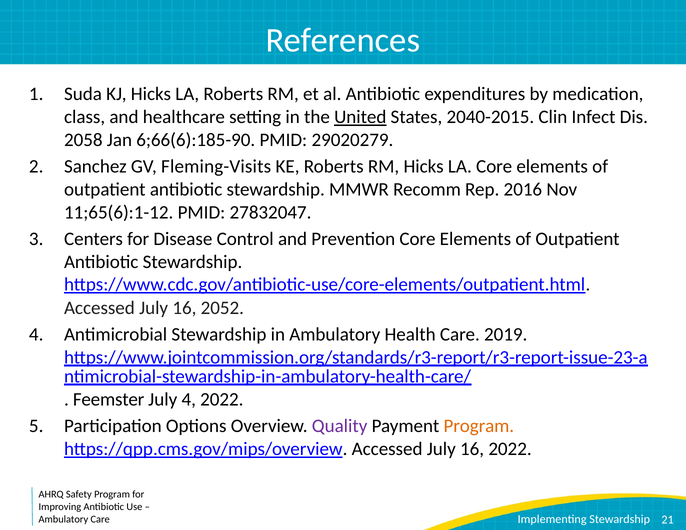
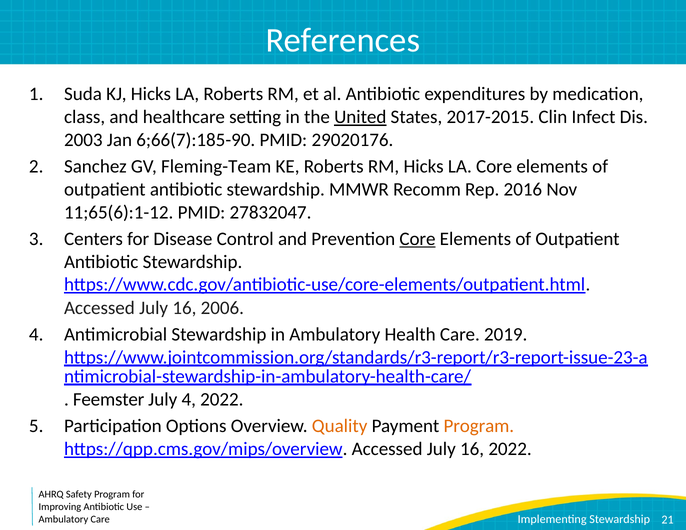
2040-2015: 2040-2015 -> 2017-2015 (490, 117)
2058: 2058 -> 2003 (83, 140)
6;66(6):185-90: 6;66(6):185-90 -> 6;66(7):185-90 (196, 140)
29020279: 29020279 -> 29020176 (352, 140)
Fleming-Visits: Fleming-Visits -> Fleming-Team (216, 167)
Core underline: none -> present (417, 239)
2052: 2052 -> 2006 (222, 308)
Quality colour: purple -> orange (340, 426)
